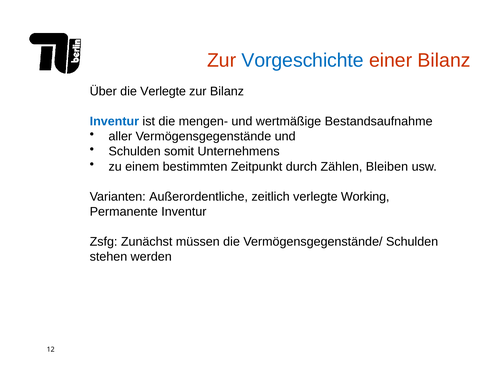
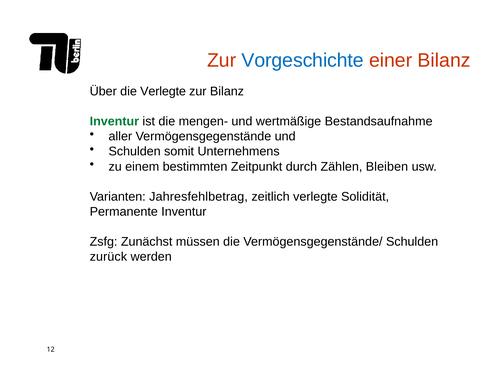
Inventur colour: blue -> green (114, 121)
Außerordentliche: Außerordentliche -> Jahresfehlbetrag (199, 197)
Working: Working -> Solidität (365, 197)
stehen: stehen -> zurück (108, 257)
